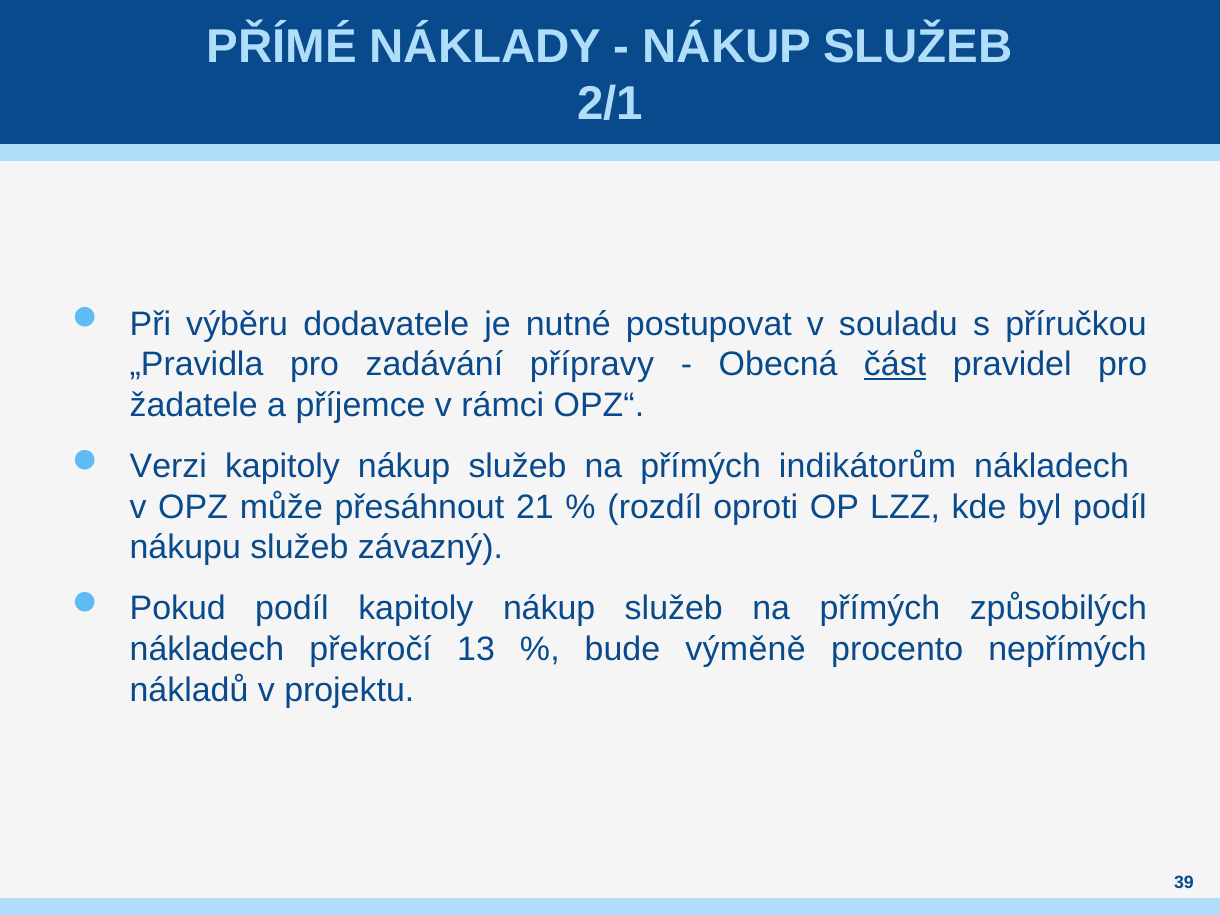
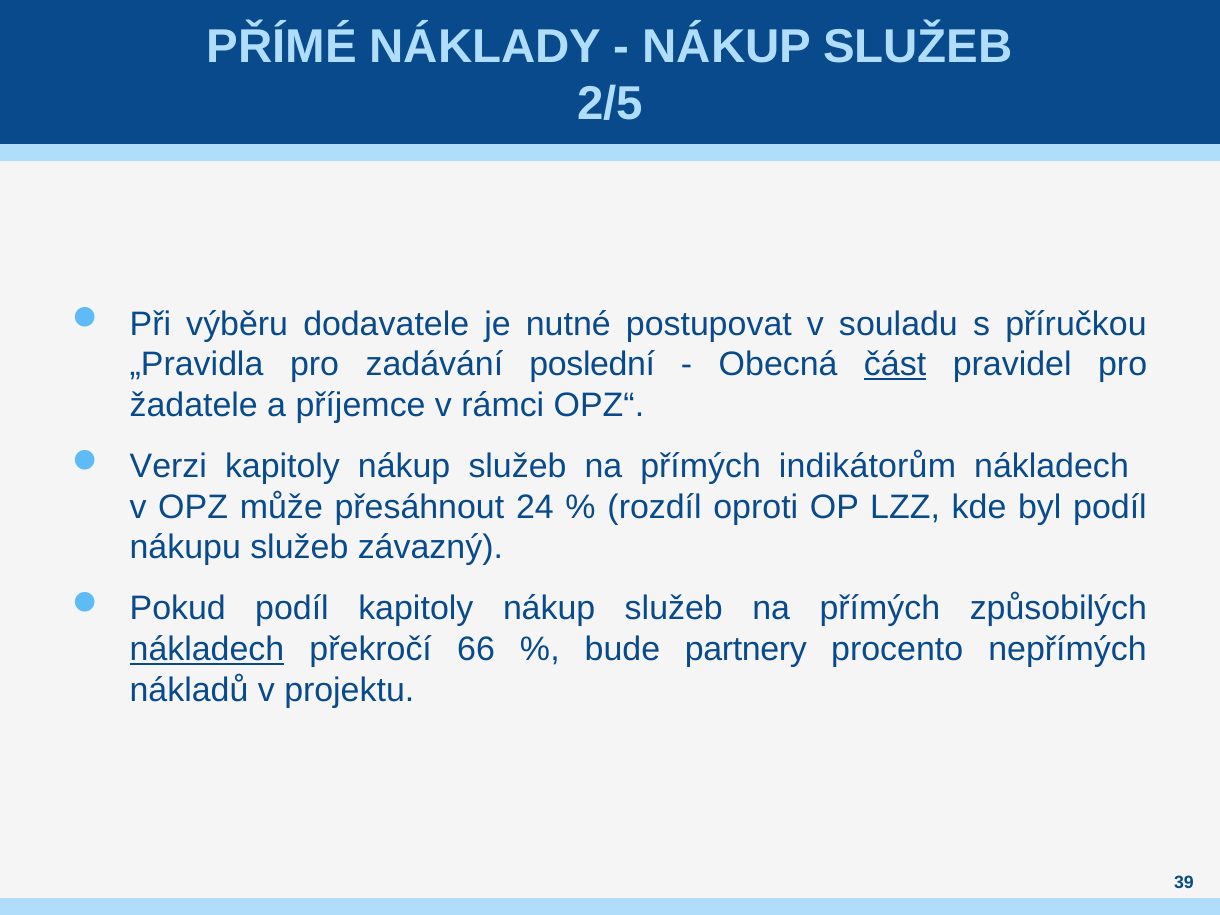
2/1: 2/1 -> 2/5 (610, 104)
přípravy: přípravy -> poslední (592, 365)
21: 21 -> 24 (535, 507)
nákladech underline: none -> present (207, 649)
13: 13 -> 66 (476, 649)
výměně: výměně -> partnery (746, 649)
